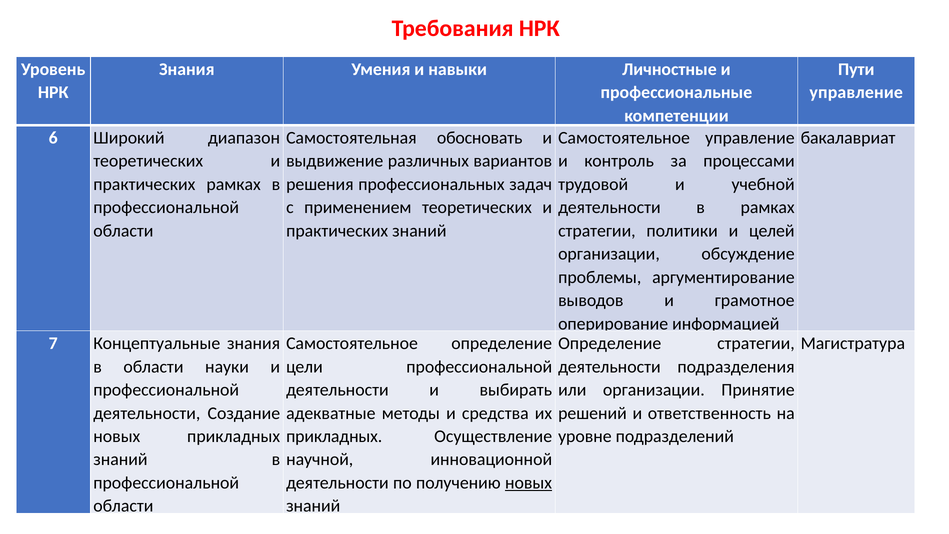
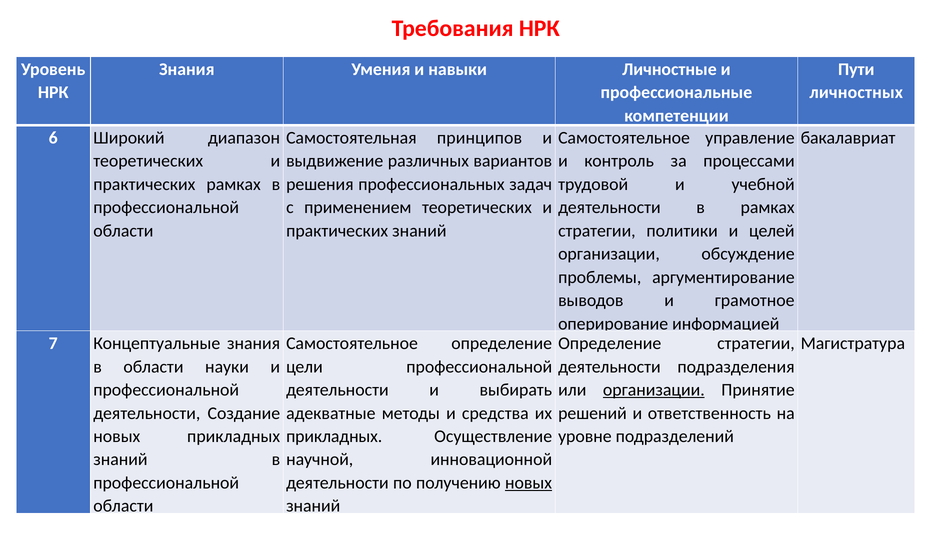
управление: управление -> личностных (856, 92)
обосновать: обосновать -> принципов (479, 138)
организации underline: none -> present (654, 390)
